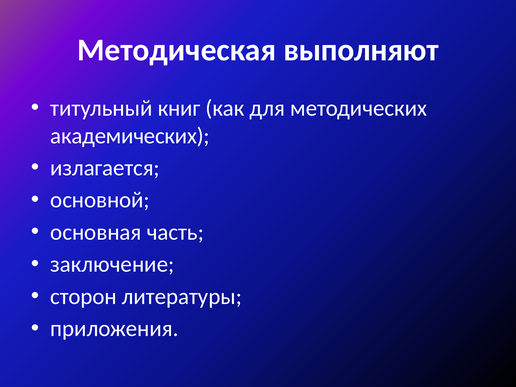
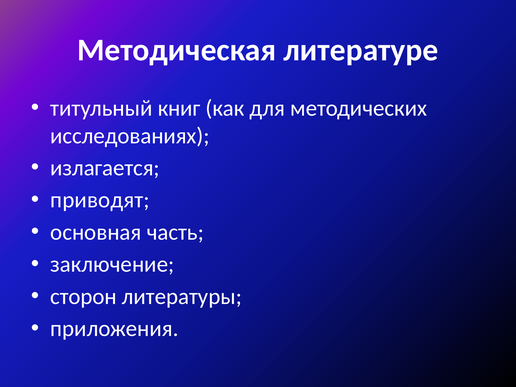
выполняют: выполняют -> литературе (361, 50)
академических: академических -> исследованиях (130, 136)
основной: основной -> приводят (100, 200)
